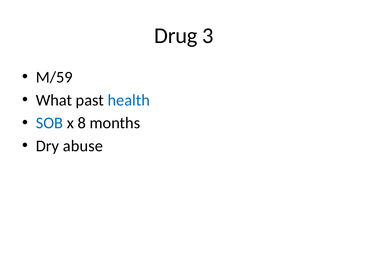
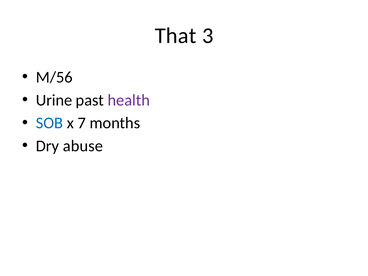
Drug: Drug -> That (176, 36)
M/59: M/59 -> M/56 (54, 77)
What: What -> Urine (54, 100)
health colour: blue -> purple (129, 100)
8: 8 -> 7 (82, 123)
